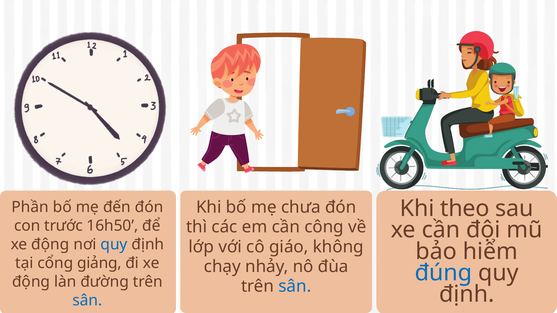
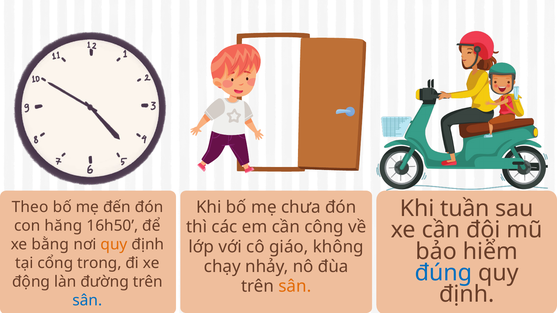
theo: theo -> tuần (465, 209)
Phần: Phần -> Theo (30, 207)
trước: trước -> hăng (63, 226)
động: động -> bằng (50, 245)
quy colour: blue -> orange (114, 245)
giảng: giảng -> trong (99, 263)
sân colour: blue -> orange (295, 287)
